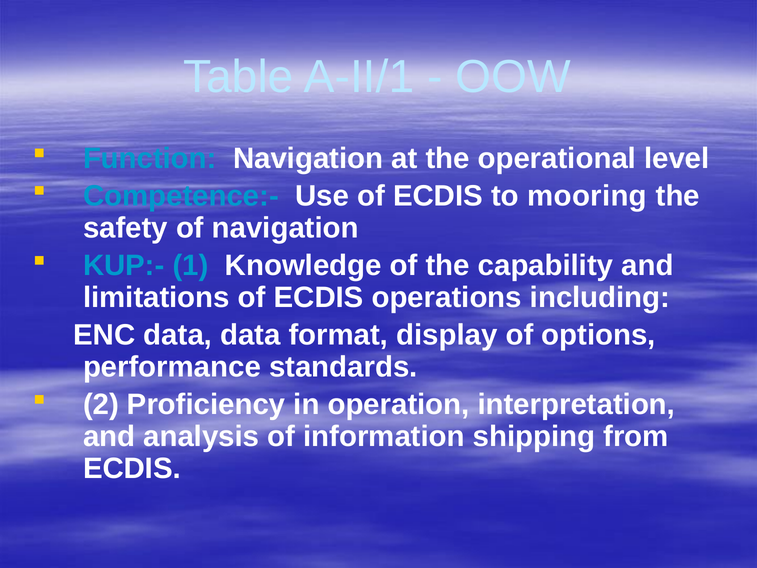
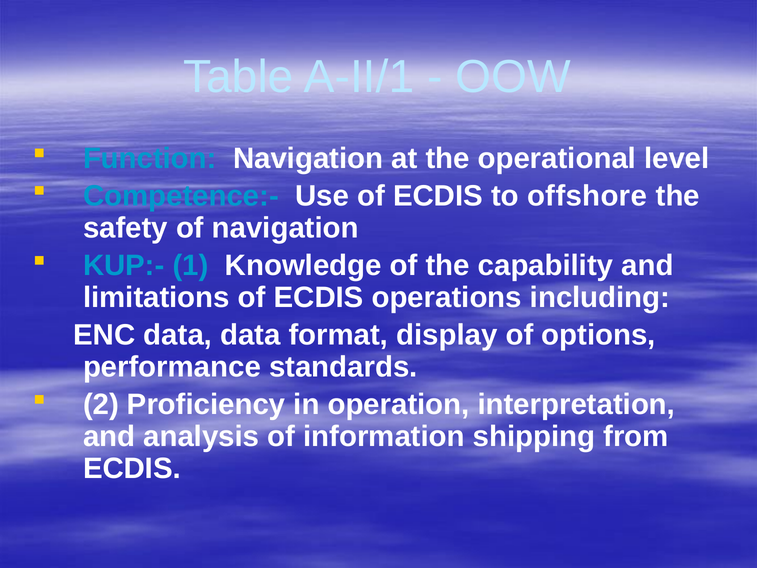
mooring: mooring -> offshore (587, 196)
